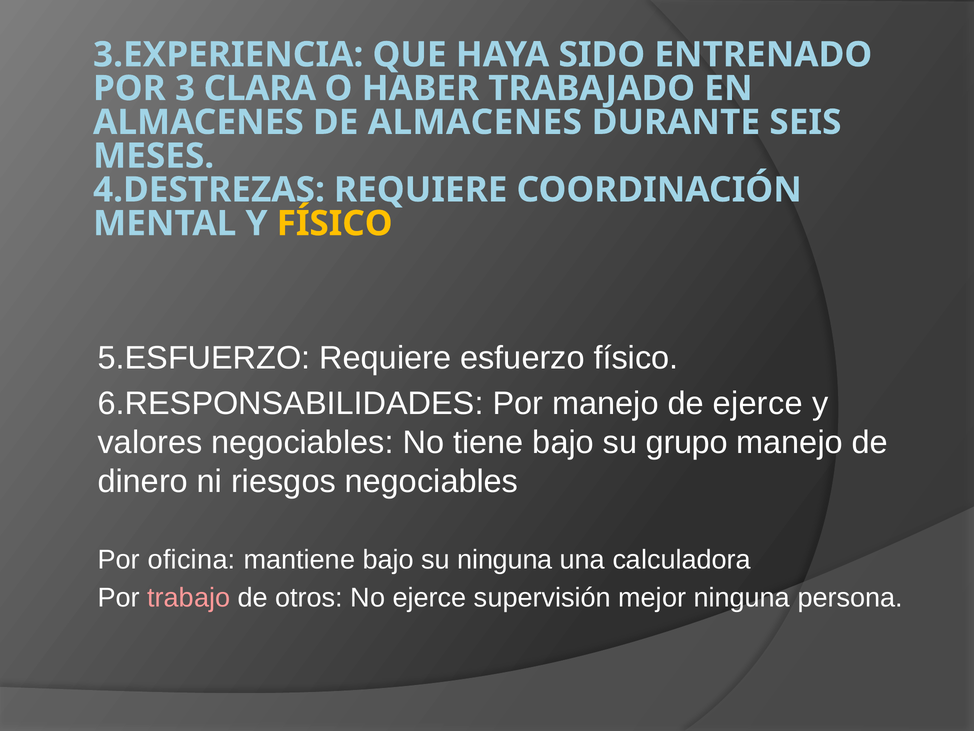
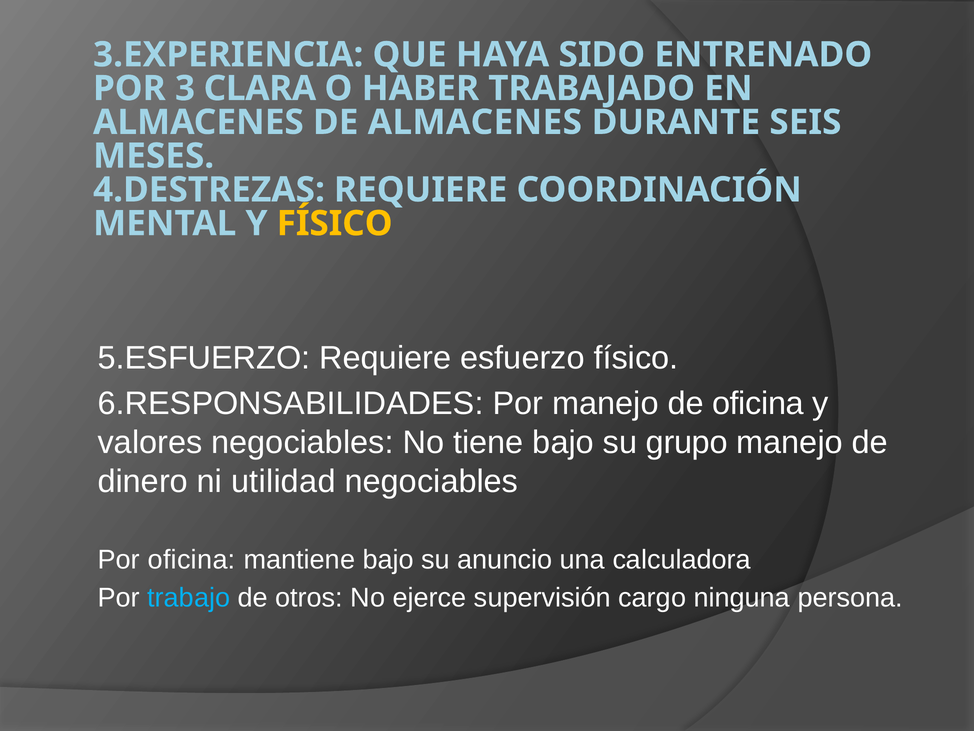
de ejerce: ejerce -> oficina (758, 403)
riesgos: riesgos -> utilidad (283, 481)
su ninguna: ninguna -> anuncio (505, 560)
trabajo colour: pink -> light blue (189, 597)
mejor: mejor -> cargo (652, 597)
